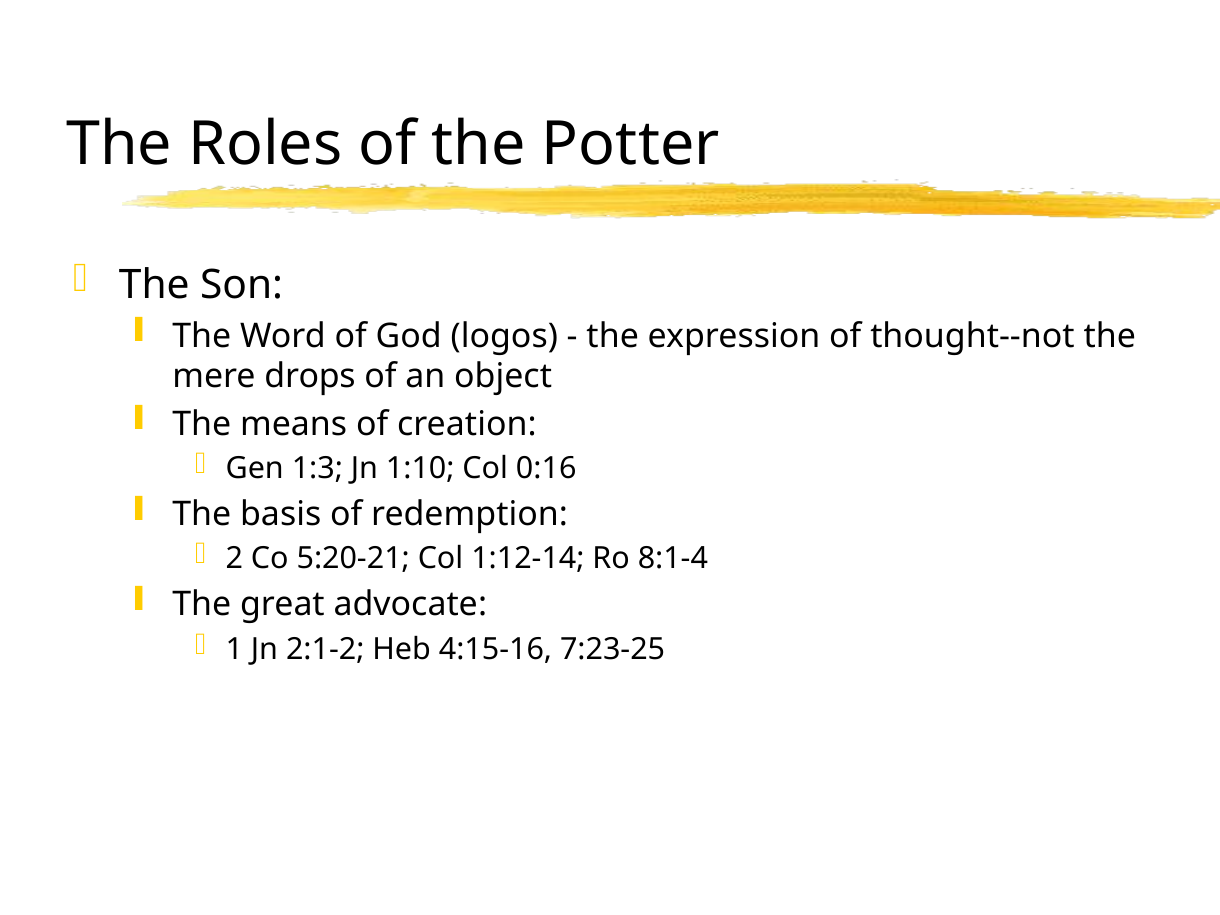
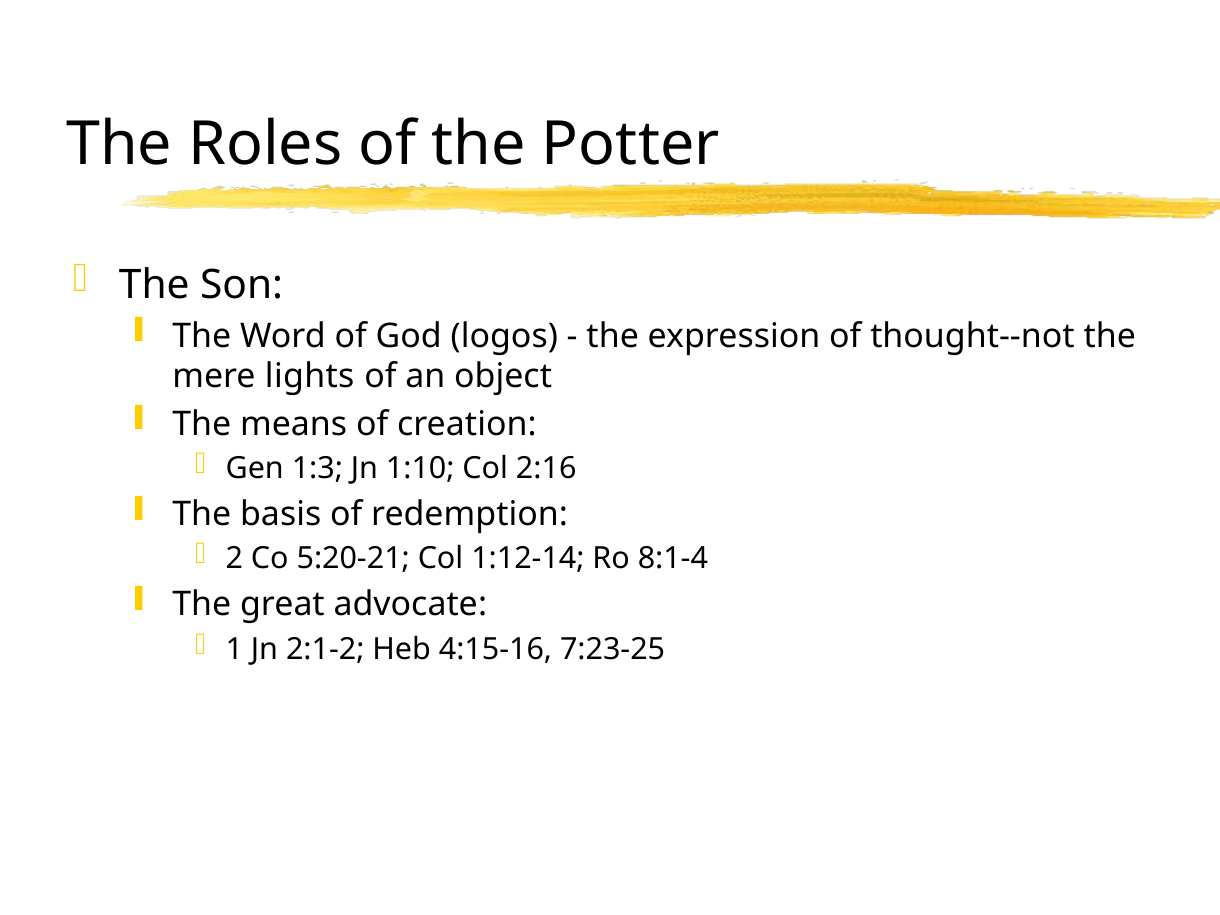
drops: drops -> lights (310, 377)
0:16: 0:16 -> 2:16 (546, 469)
